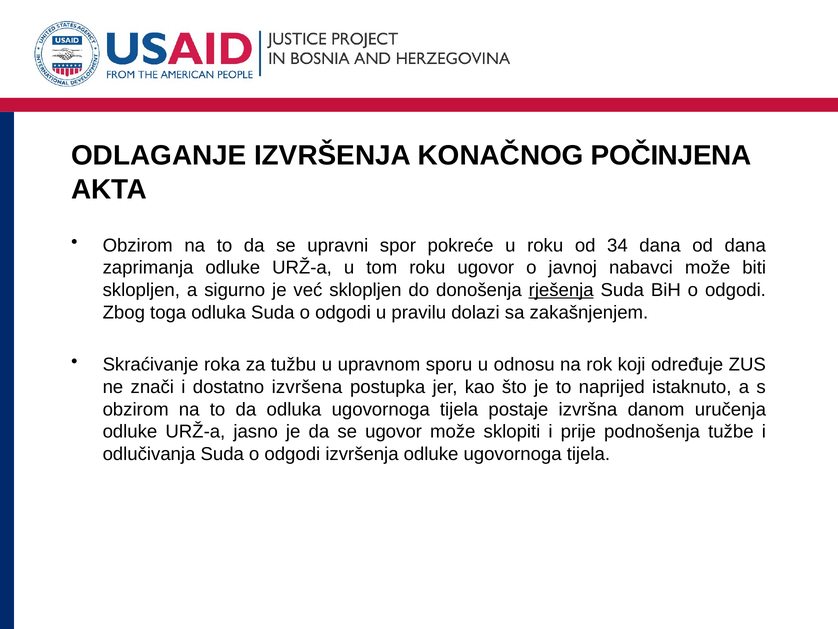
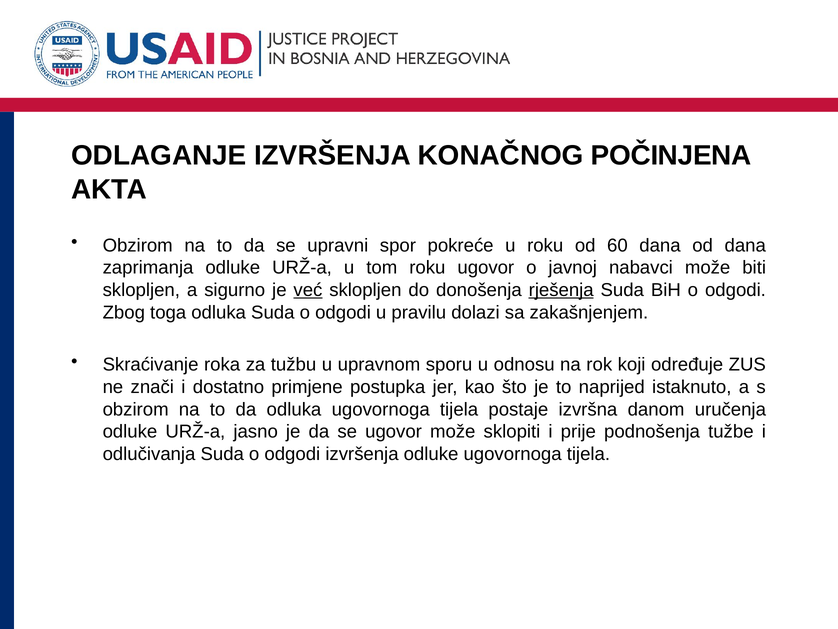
34: 34 -> 60 (617, 245)
već underline: none -> present (308, 290)
izvršena: izvršena -> primjene (307, 387)
